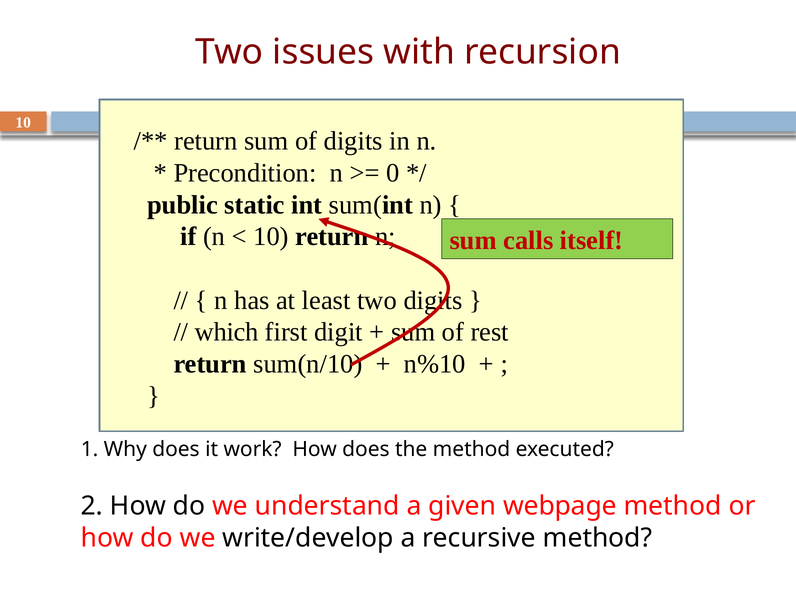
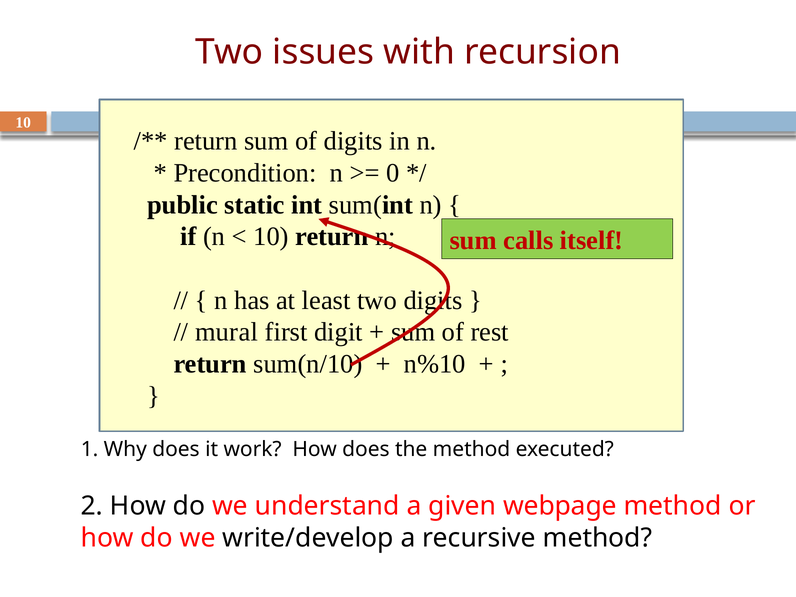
which: which -> mural (226, 332)
